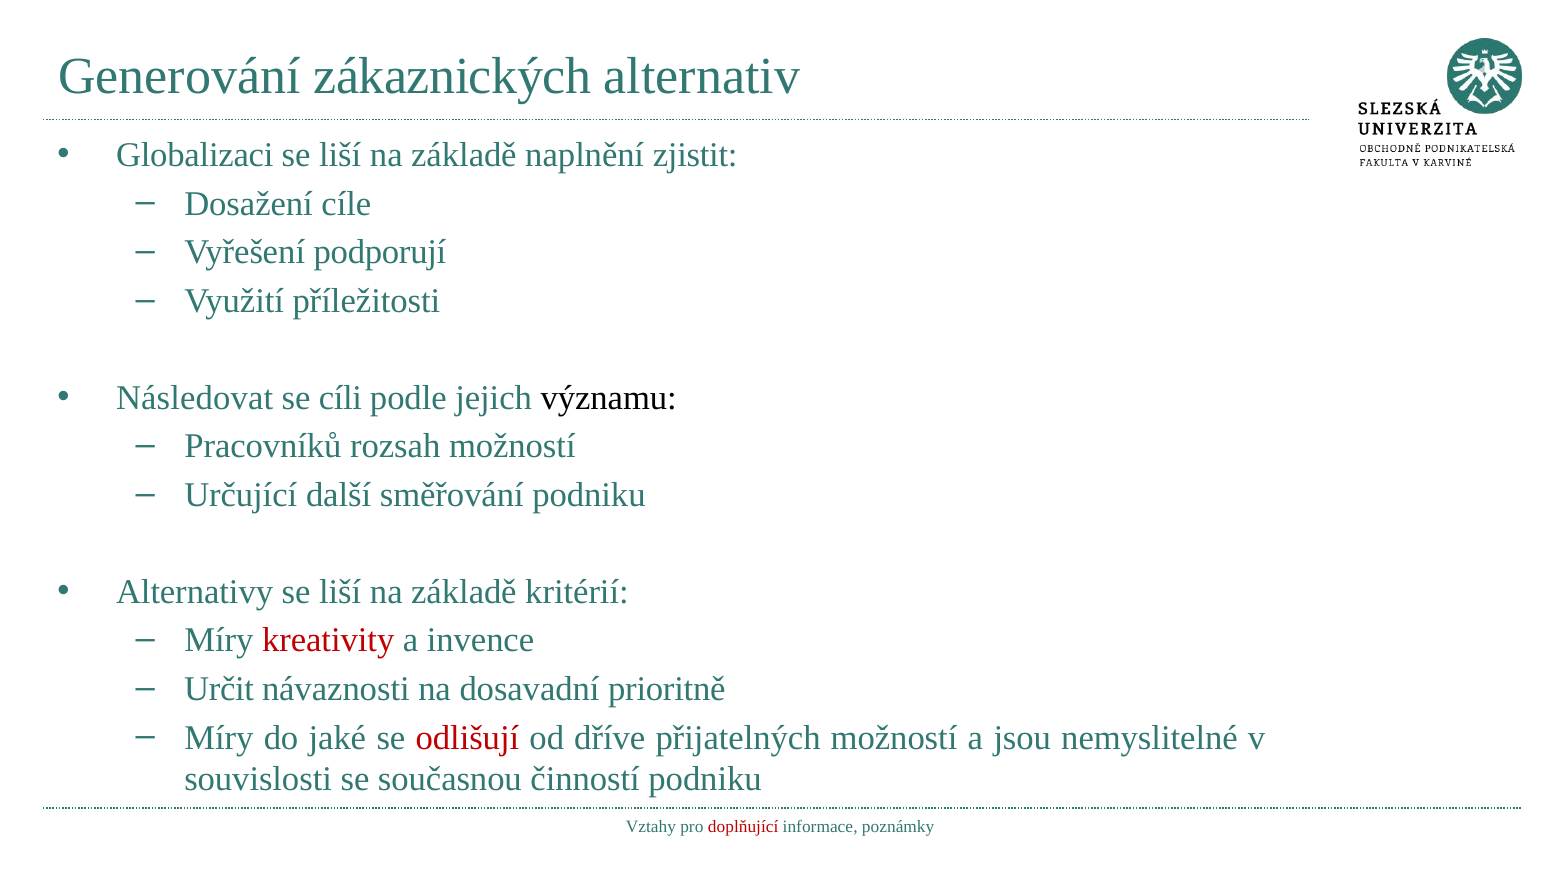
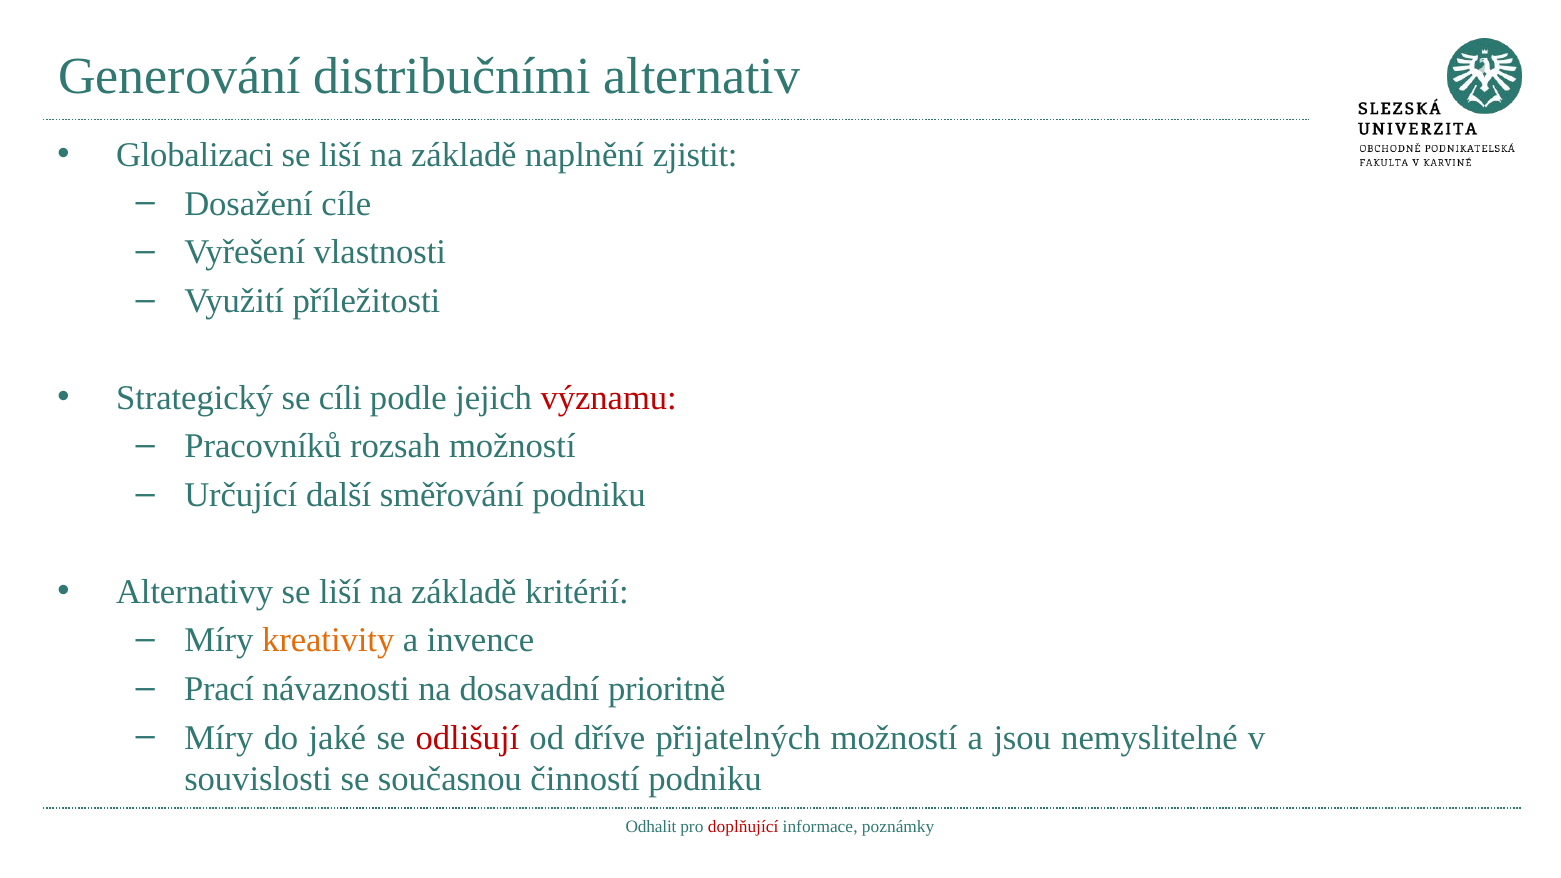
zákaznických: zákaznických -> distribučními (452, 76)
podporují: podporují -> vlastnosti (380, 252)
Následovat: Následovat -> Strategický (195, 398)
významu colour: black -> red (609, 398)
kreativity colour: red -> orange (328, 641)
Určit: Určit -> Prací (219, 689)
Vztahy: Vztahy -> Odhalit (651, 827)
